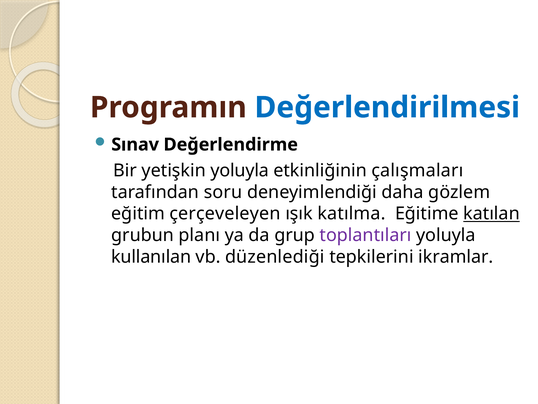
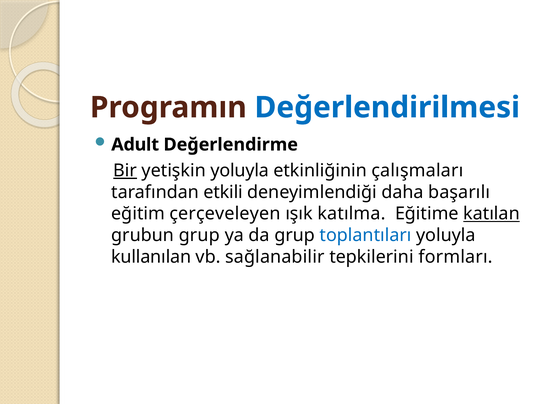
Sınav: Sınav -> Adult (135, 144)
Bir underline: none -> present (125, 170)
soru: soru -> etkili (223, 192)
gözlem: gözlem -> başarılı (459, 192)
grubun planı: planı -> grup (199, 235)
toplantıları colour: purple -> blue (366, 235)
düzenlediği: düzenlediği -> sağlanabilir (275, 256)
ikramlar: ikramlar -> formları (456, 256)
